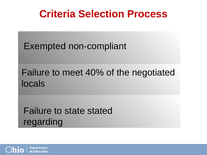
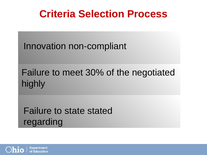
Exempted: Exempted -> Innovation (45, 46)
40%: 40% -> 30% (95, 73)
locals: locals -> highly (33, 84)
